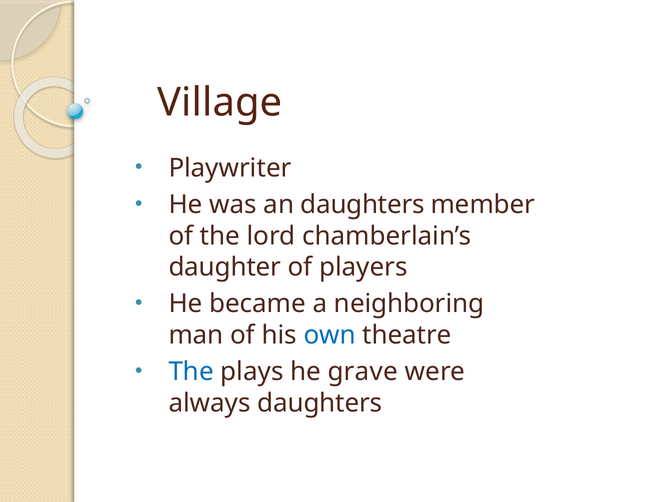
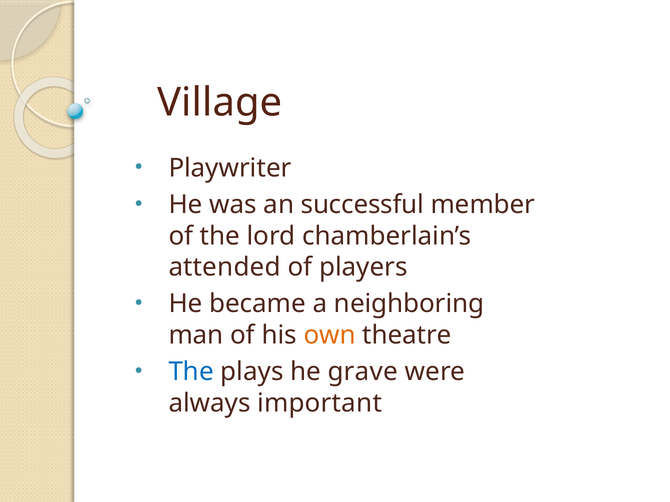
an daughters: daughters -> successful (362, 205)
daughter: daughter -> attended (225, 267)
own colour: blue -> orange (330, 335)
always daughters: daughters -> important (320, 403)
